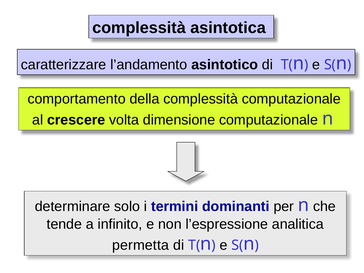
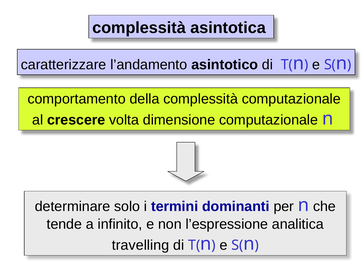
permetta: permetta -> travelling (141, 245)
